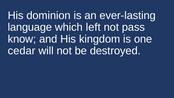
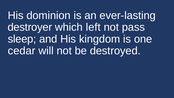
language: language -> destroyer (30, 27)
know: know -> sleep (22, 39)
